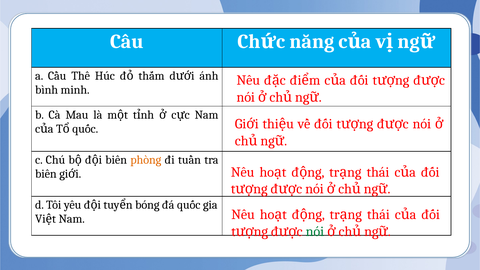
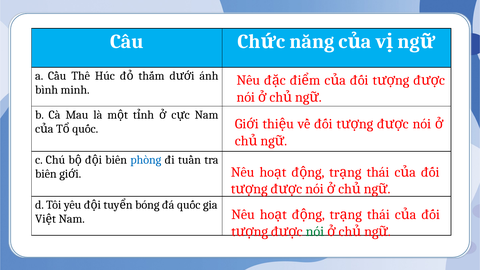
phòng colour: orange -> blue (146, 160)
